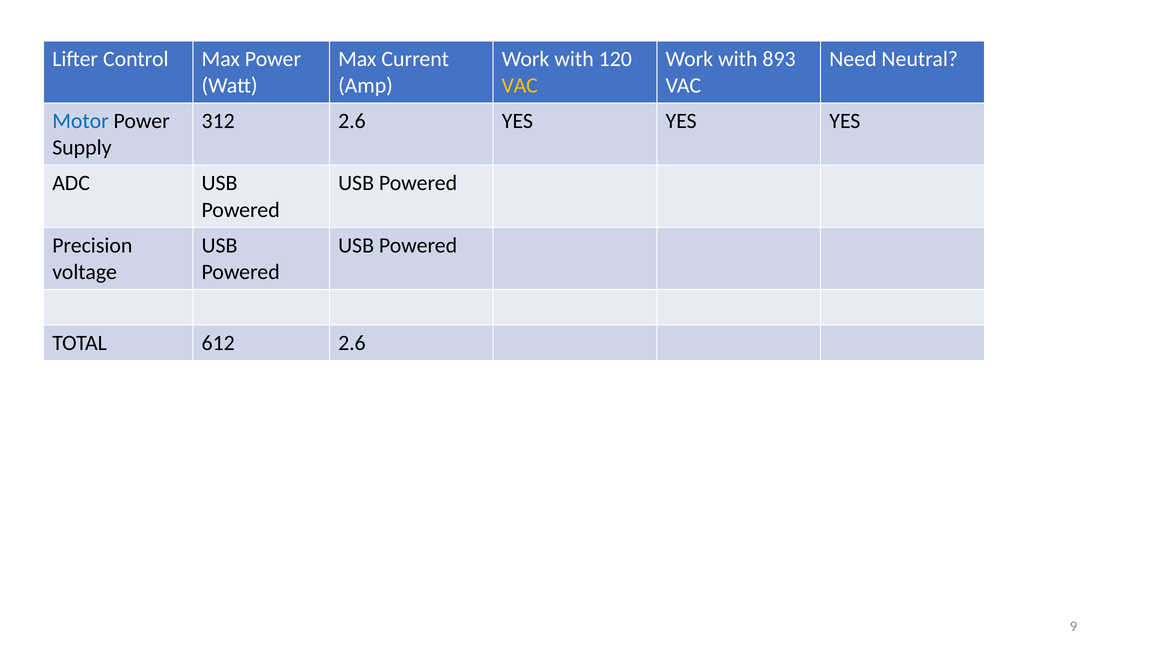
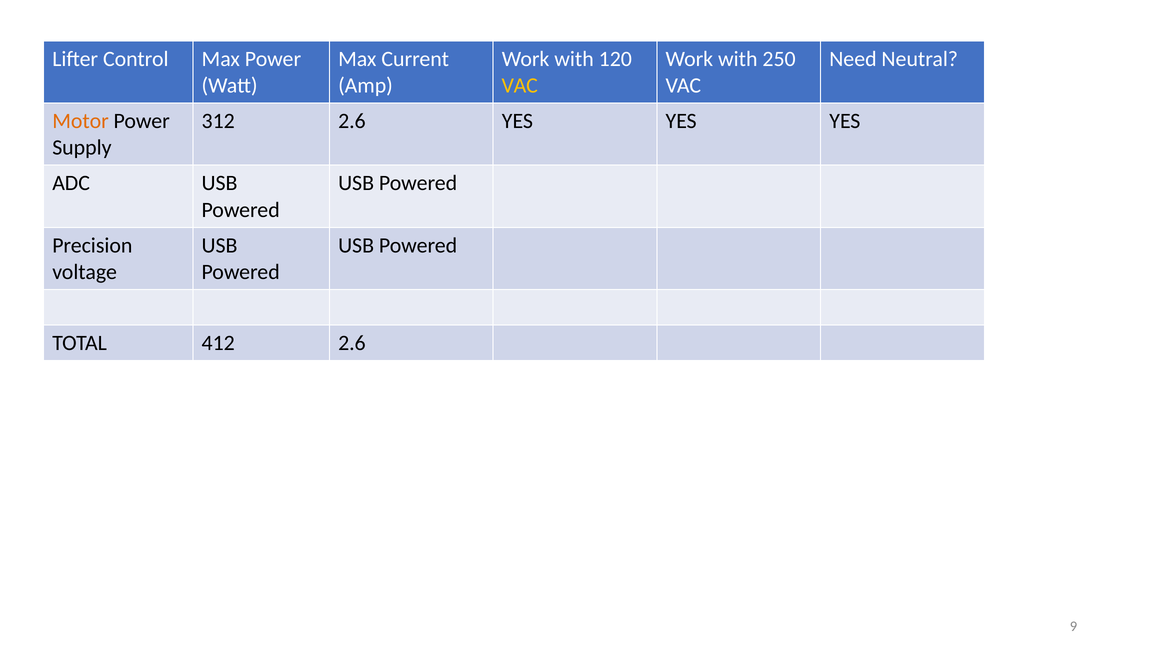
893: 893 -> 250 (779, 59)
Motor colour: blue -> orange (81, 121)
612: 612 -> 412 (218, 343)
